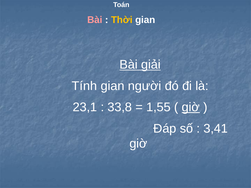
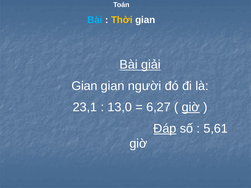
Bài colour: pink -> light blue (95, 20)
Tính: Tính -> Gian (85, 86)
33,8: 33,8 -> 13,0 (120, 107)
1,55: 1,55 -> 6,27 (158, 107)
Đáp underline: none -> present (165, 129)
3,41: 3,41 -> 5,61 (216, 129)
